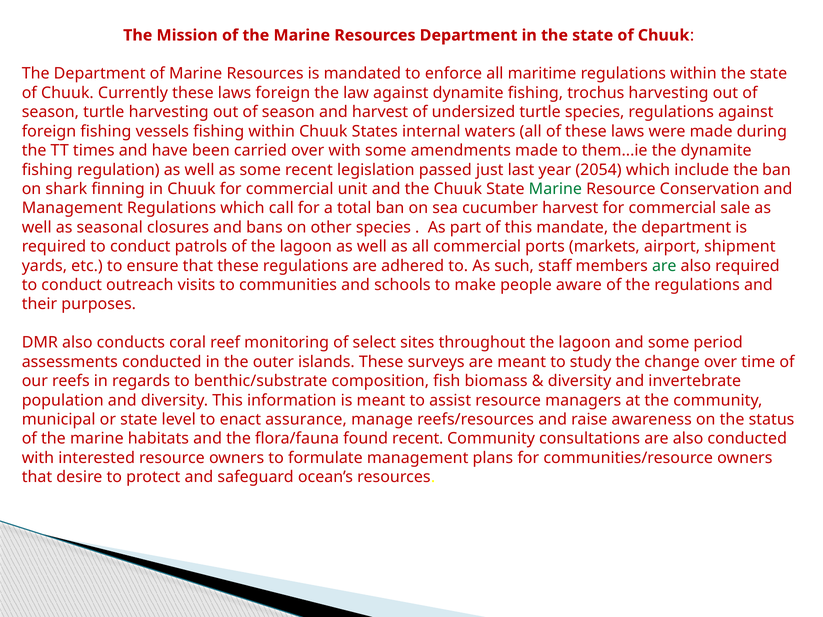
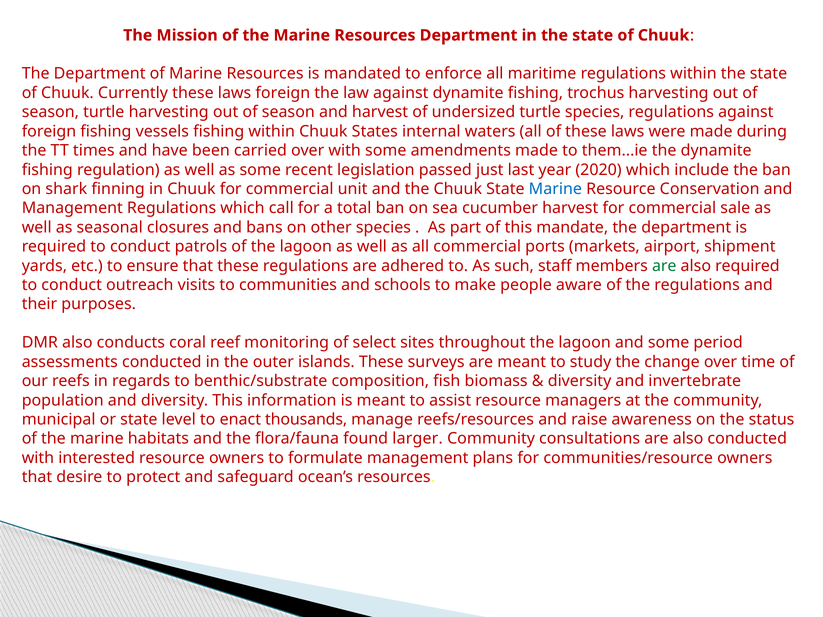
2054: 2054 -> 2020 (599, 170)
Marine colour: green -> blue (555, 189)
assurance: assurance -> thousands (306, 420)
found recent: recent -> larger (418, 439)
